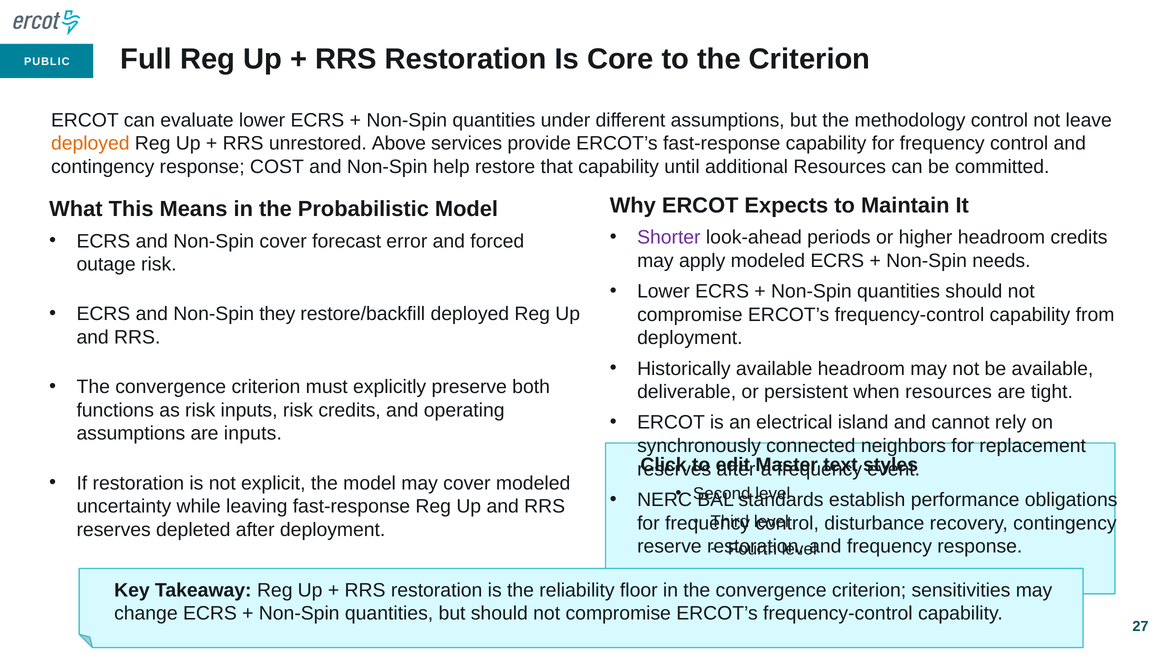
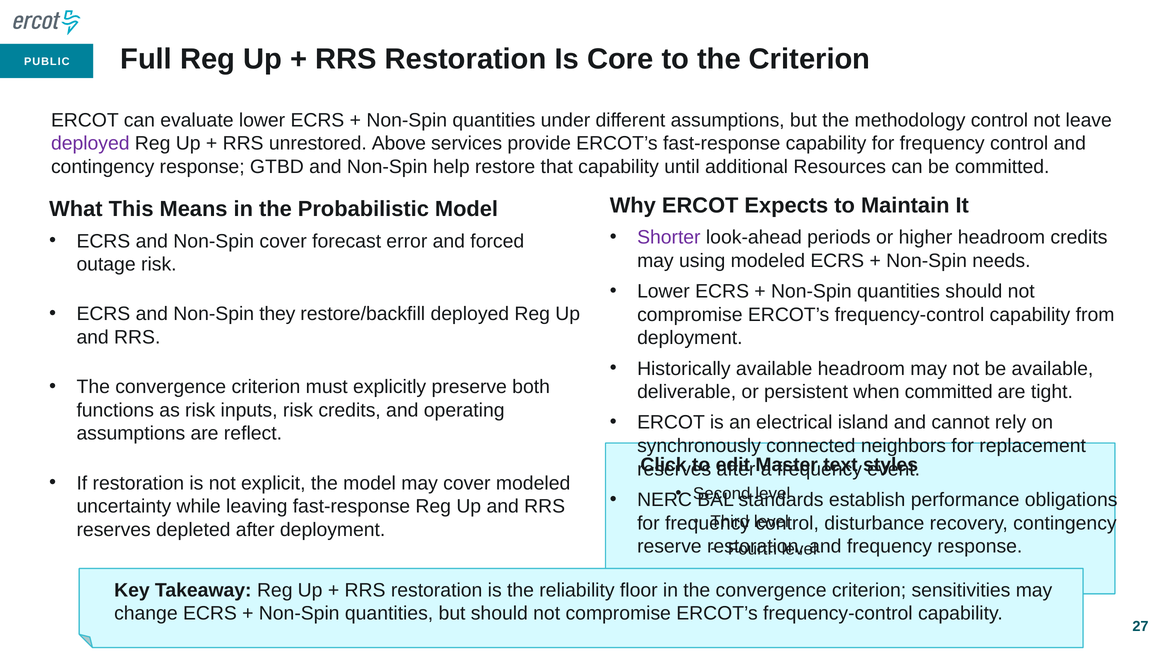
deployed colour: orange -> purple (90, 143)
COST: COST -> GTBD (277, 167)
apply: apply -> using (702, 261)
when resources: resources -> committed (949, 392)
are inputs: inputs -> reflect (253, 433)
